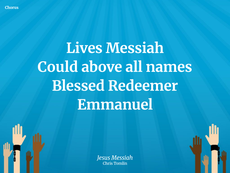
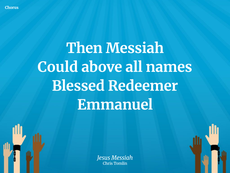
Lives: Lives -> Then (84, 48)
